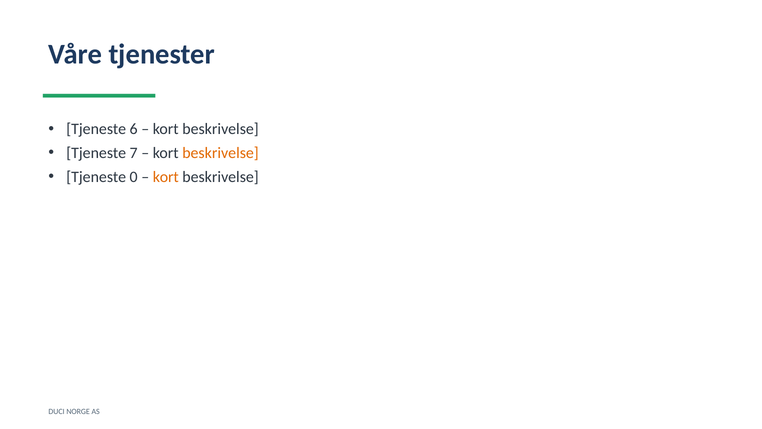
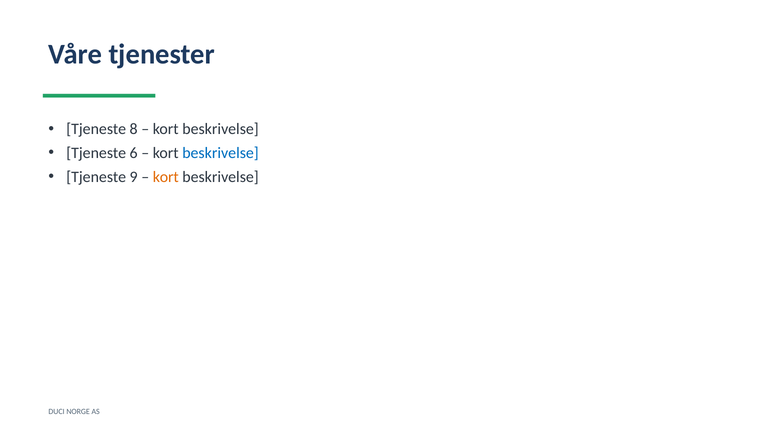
6: 6 -> 8 (134, 129)
7: 7 -> 6 (134, 153)
beskrivelse colour: orange -> blue (220, 153)
0: 0 -> 9 (134, 177)
